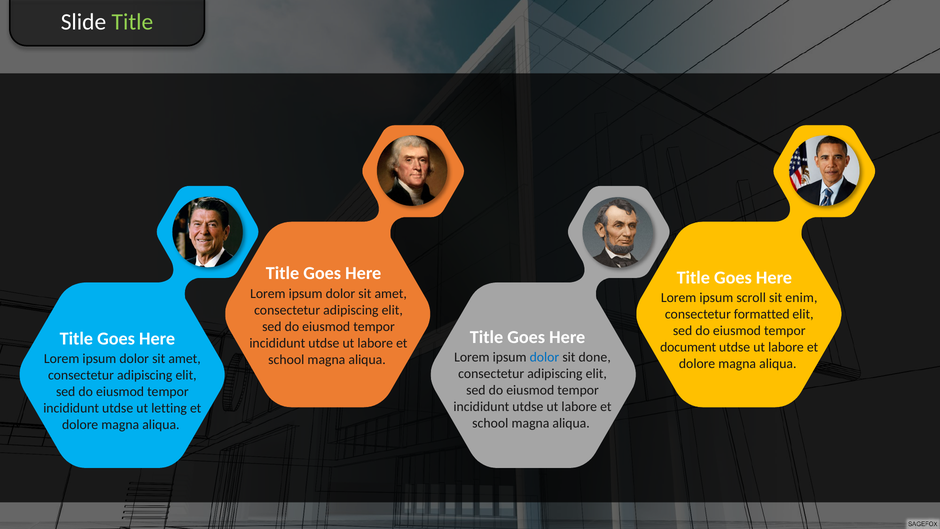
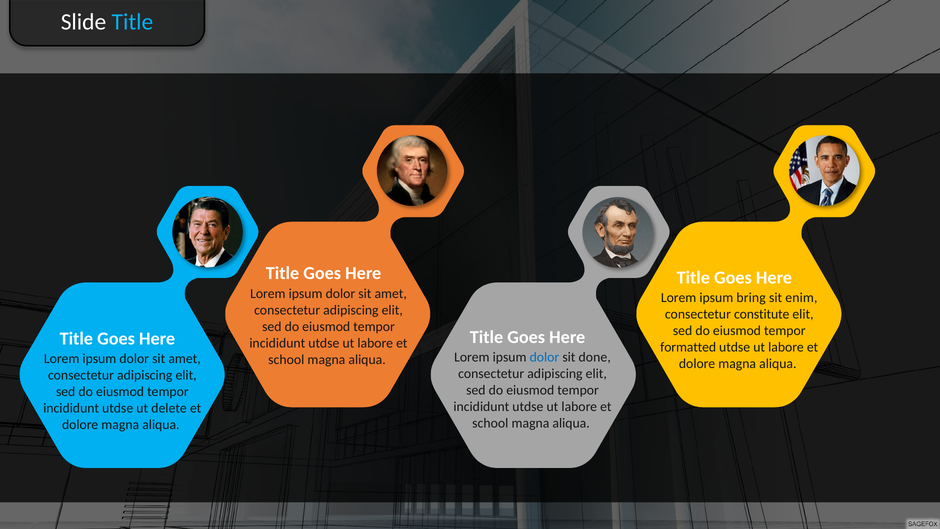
Title colour: light green -> light blue (132, 22)
scroll: scroll -> bring (751, 298)
formatted: formatted -> constitute (762, 314)
document: document -> formatted (688, 347)
letting: letting -> delete (169, 408)
